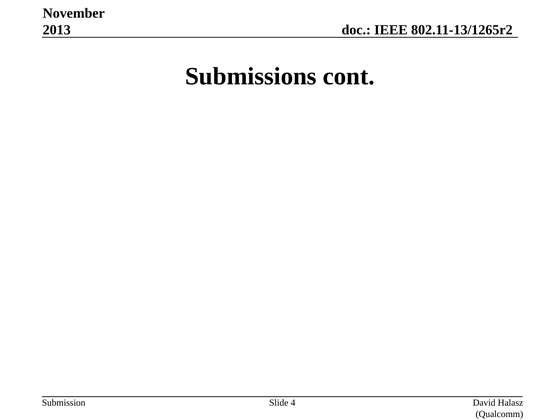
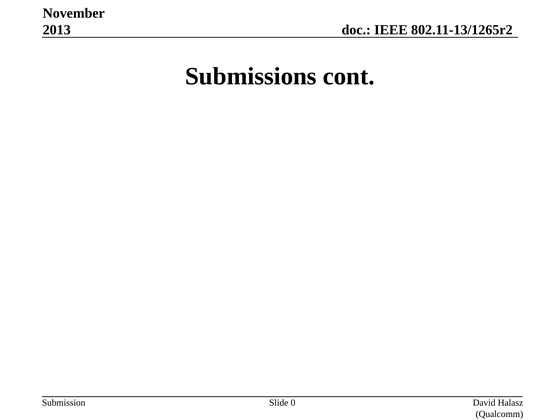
4: 4 -> 0 (293, 403)
